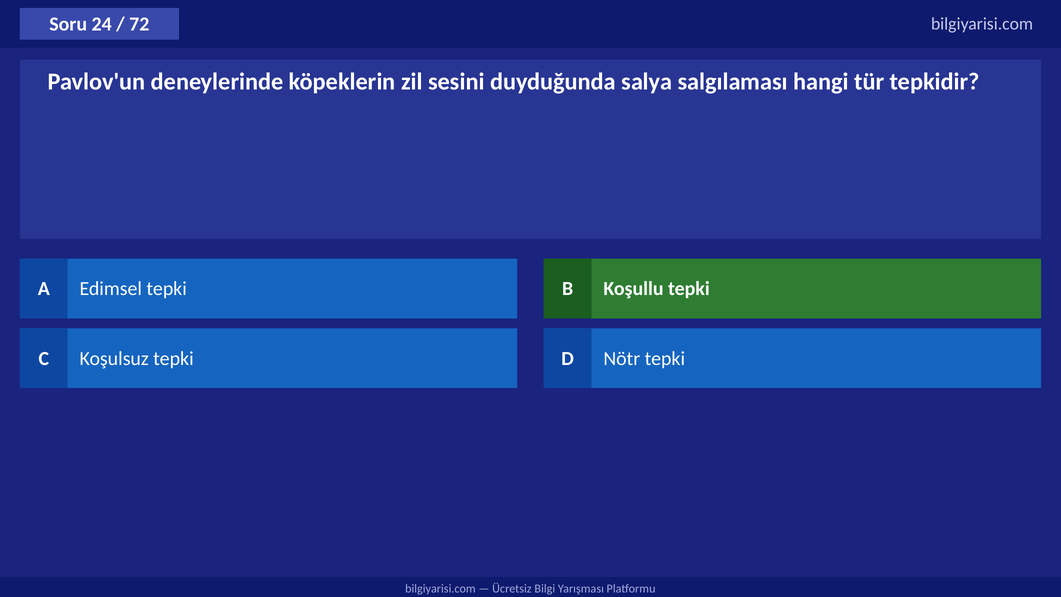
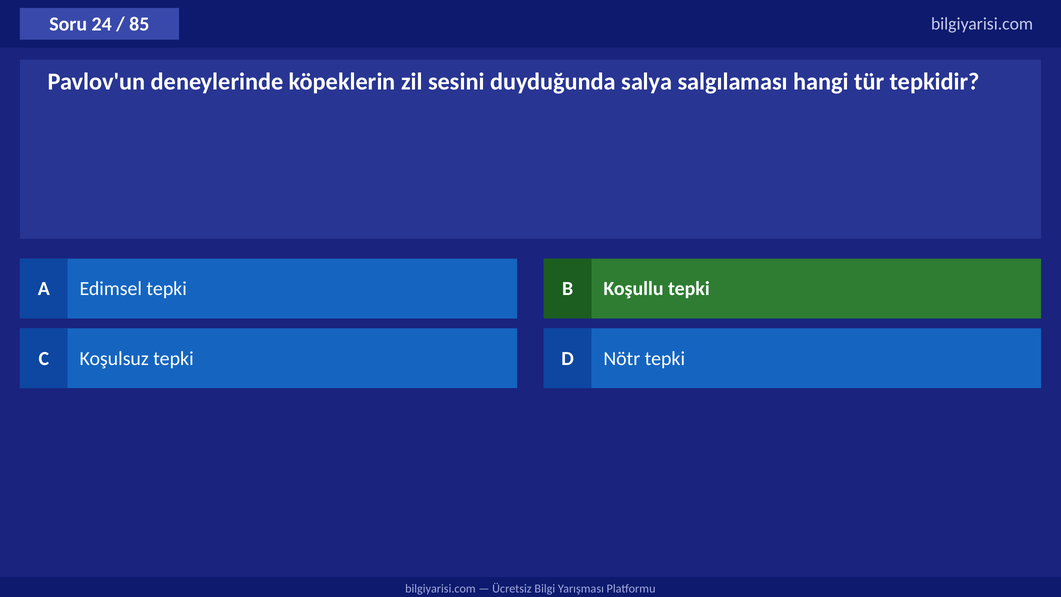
72: 72 -> 85 (139, 24)
